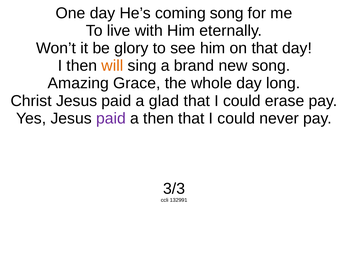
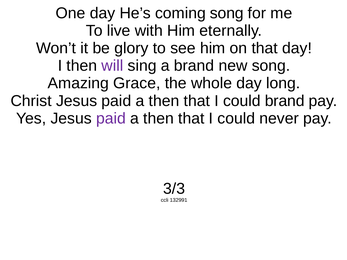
will colour: orange -> purple (112, 66)
glad: glad -> then (164, 101)
could erase: erase -> brand (285, 101)
